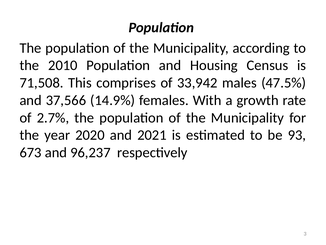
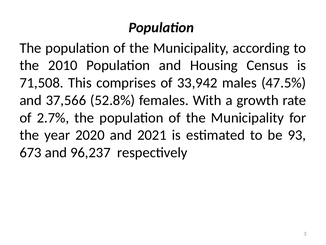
14.9%: 14.9% -> 52.8% (113, 100)
